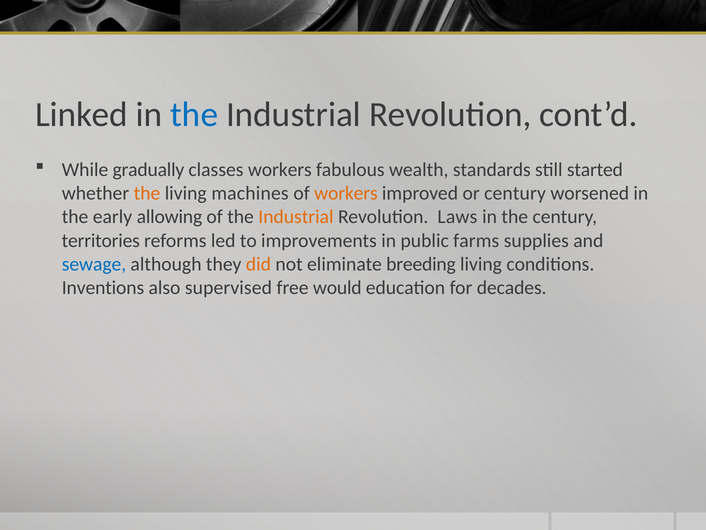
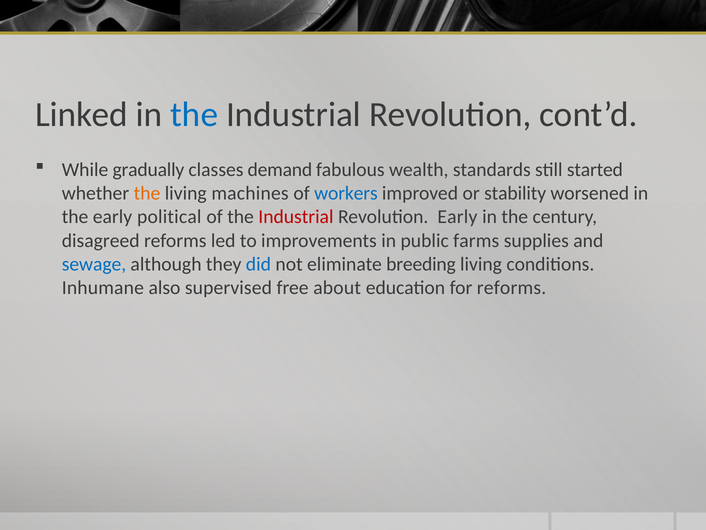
classes workers: workers -> demand (280, 170)
workers colour: orange -> blue (346, 193)
or century: century -> stability (515, 193)
allowing: allowing -> political (169, 217)
Industrial colour: orange -> red (296, 217)
Revolution Laws: Laws -> Early (457, 217)
territories: territories -> disagreed (101, 240)
did colour: orange -> blue (258, 264)
Inventions: Inventions -> Inhumane (103, 288)
would: would -> about (337, 288)
for decades: decades -> reforms (512, 288)
